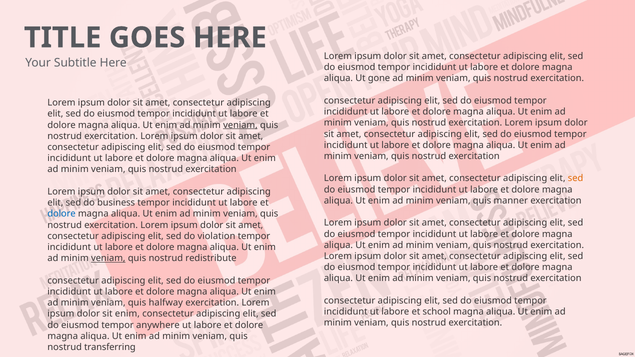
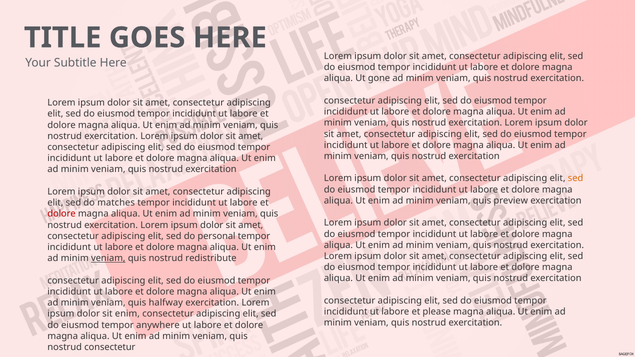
veniam underline: present -> none (240, 125)
manner: manner -> preview (511, 201)
business: business -> matches (116, 203)
dolore colour: blue -> red (62, 214)
violation: violation -> personal (217, 236)
school: school -> please (437, 312)
nostrud transferring: transferring -> consectetur (110, 347)
